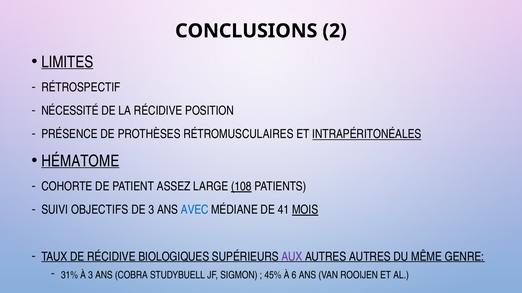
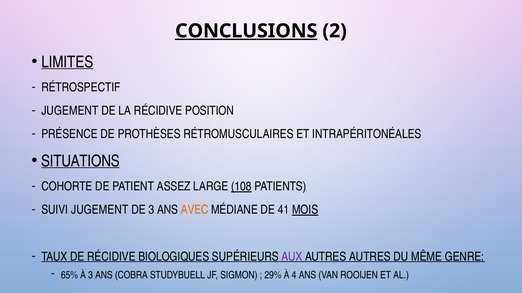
CONCLUSIONS underline: none -> present (246, 31)
NÉCESSITÉ: NÉCESSITÉ -> JUGEMENT (70, 111)
INTRAPÉRITONÉALES underline: present -> none (367, 134)
HÉMATOME: HÉMATOME -> SITUATIONS (80, 161)
SUIVI OBJECTIFS: OBJECTIFS -> JUGEMENT (100, 210)
AVEC colour: blue -> orange (195, 210)
31%: 31% -> 65% (69, 276)
45%: 45% -> 29% (273, 276)
6: 6 -> 4 (294, 276)
